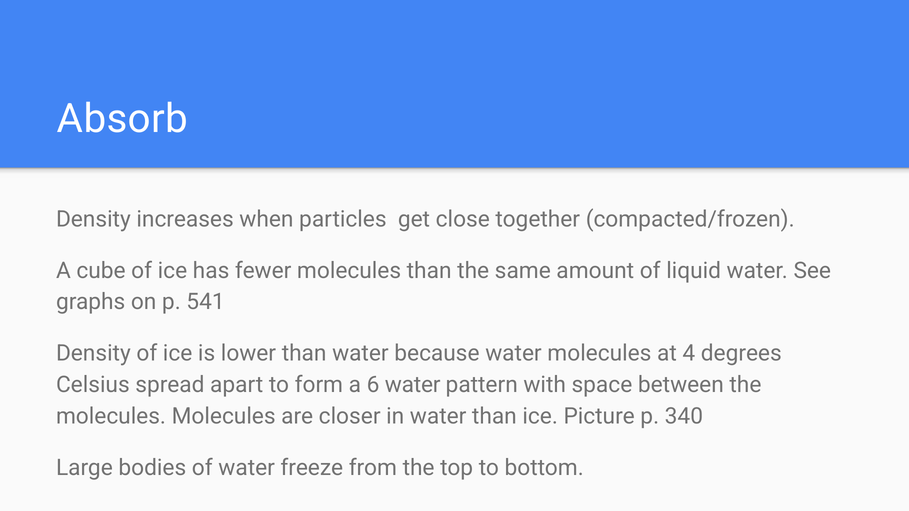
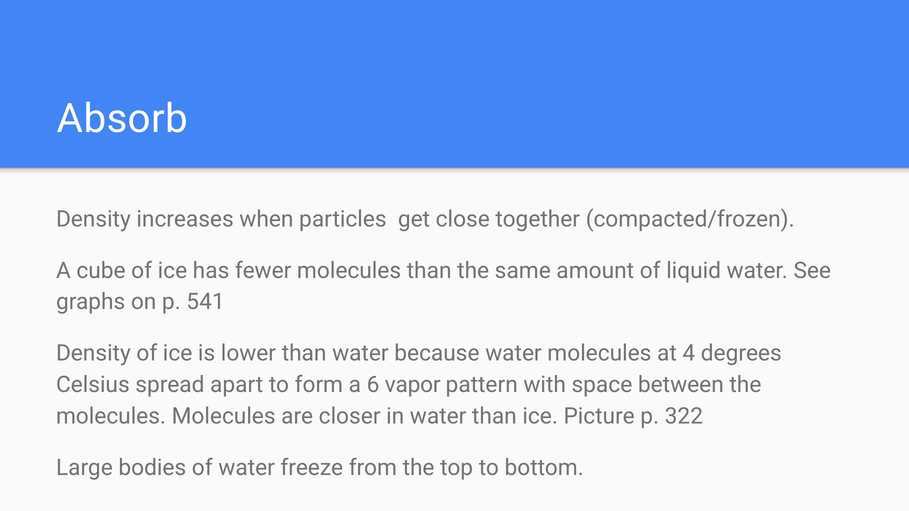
6 water: water -> vapor (413, 385)
340: 340 -> 322 (684, 416)
